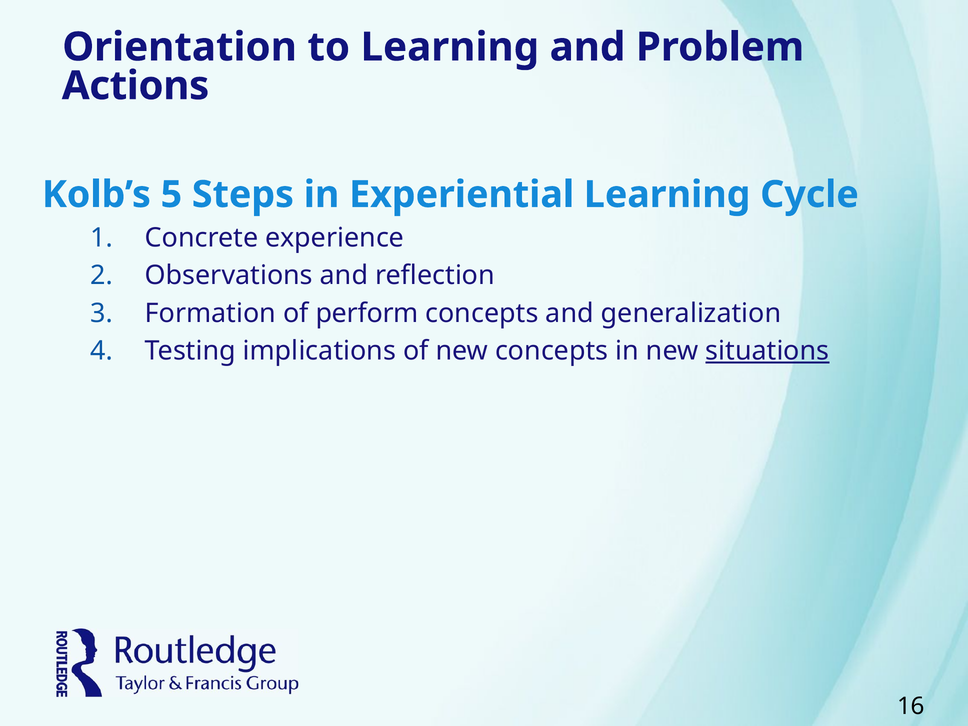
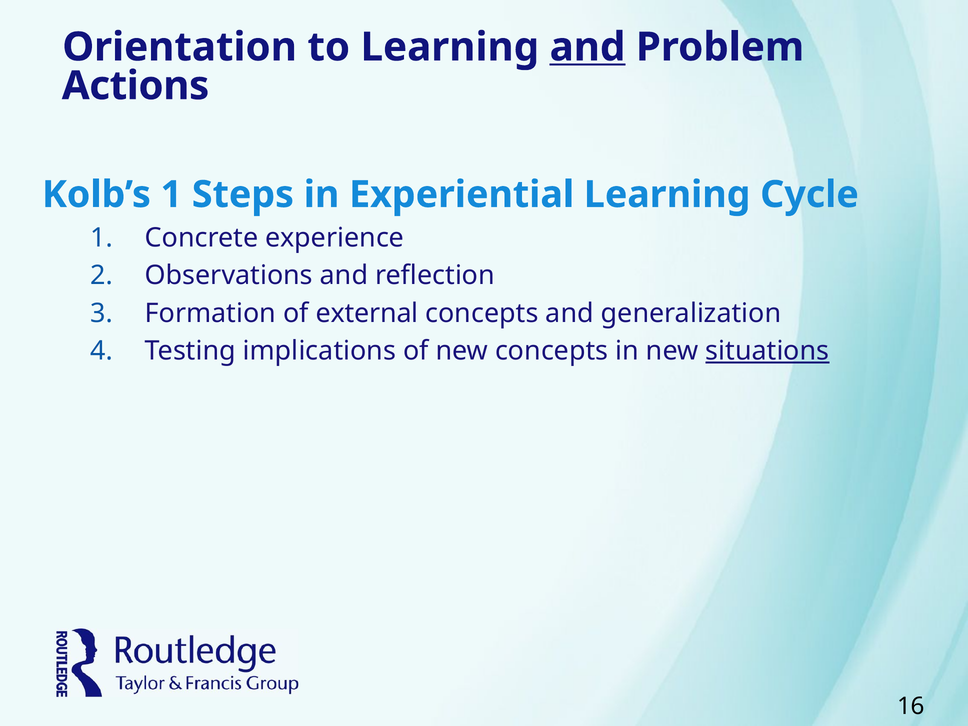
and underline: none -> present (588, 47)
Kolb’s 5: 5 -> 1 (171, 195)
perform: perform -> external (367, 313)
